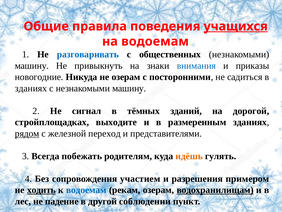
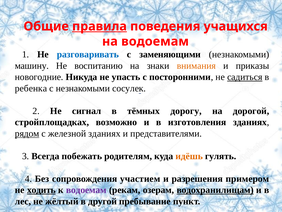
правила underline: none -> present (99, 26)
учащихся underline: present -> none (236, 26)
общественных: общественных -> заменяющими (170, 54)
привыкнуть: привыкнуть -> воспитанию (99, 66)
внимания colour: blue -> orange (196, 66)
не озерам: озерам -> упасть (126, 77)
садиться underline: none -> present (245, 77)
зданиях: зданиях -> ребенка (31, 88)
с незнакомыми машину: машину -> сосулек (129, 88)
зданий: зданий -> дорогу (186, 111)
выходите: выходите -> возможно (116, 122)
размеренным: размеренным -> изготовления (197, 122)
железной переход: переход -> зданиях (104, 133)
водоемам colour: blue -> purple (86, 190)
падение: падение -> жёлтый (62, 201)
соблюдении: соблюдении -> пребывание (145, 201)
